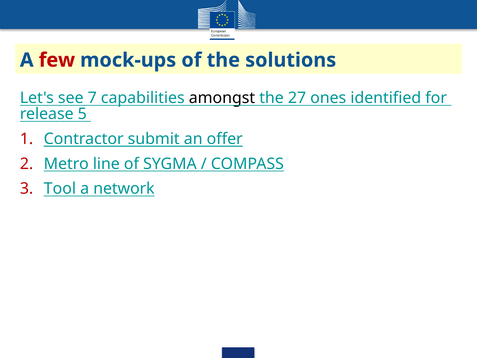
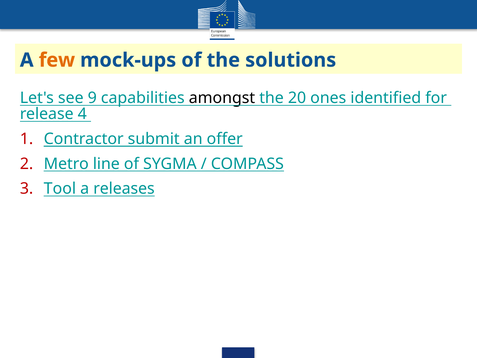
few colour: red -> orange (57, 60)
7: 7 -> 9 (92, 98)
27: 27 -> 20 (297, 98)
5: 5 -> 4 (82, 114)
network: network -> releases (124, 189)
